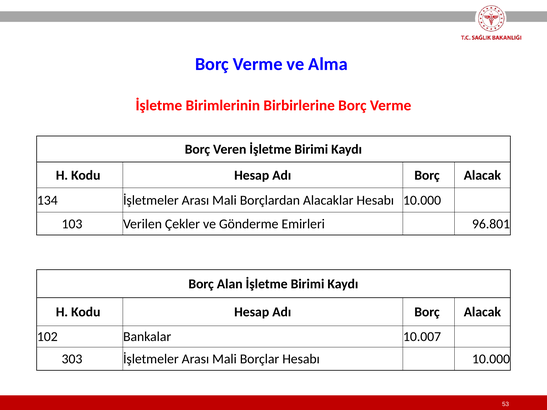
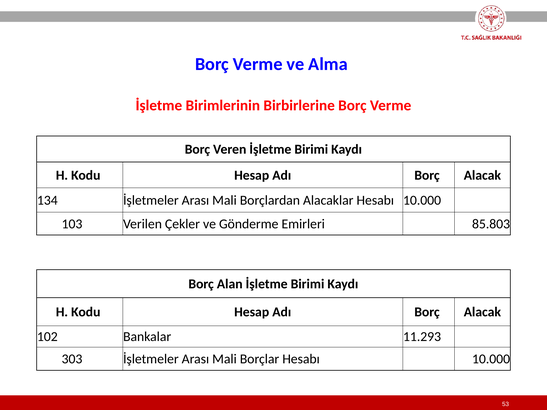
96.801: 96.801 -> 85.803 (491, 224)
10.007: 10.007 -> 11.293 (422, 337)
